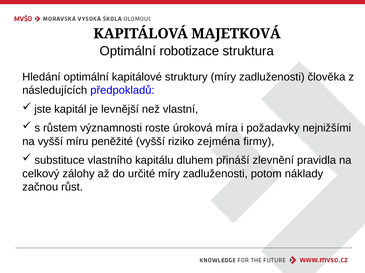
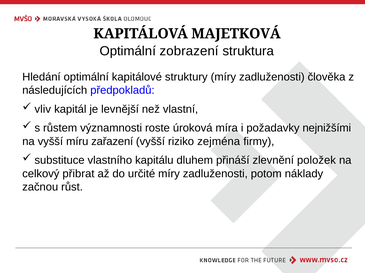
robotizace: robotizace -> zobrazení (189, 51)
jste: jste -> vliv (43, 109)
peněžité: peněžité -> zařazení (112, 142)
pravidla: pravidla -> položek (316, 161)
zálohy: zálohy -> přibrat (78, 174)
